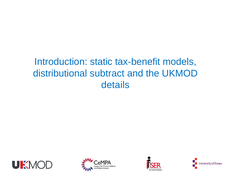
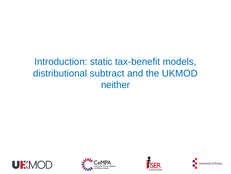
details: details -> neither (116, 85)
